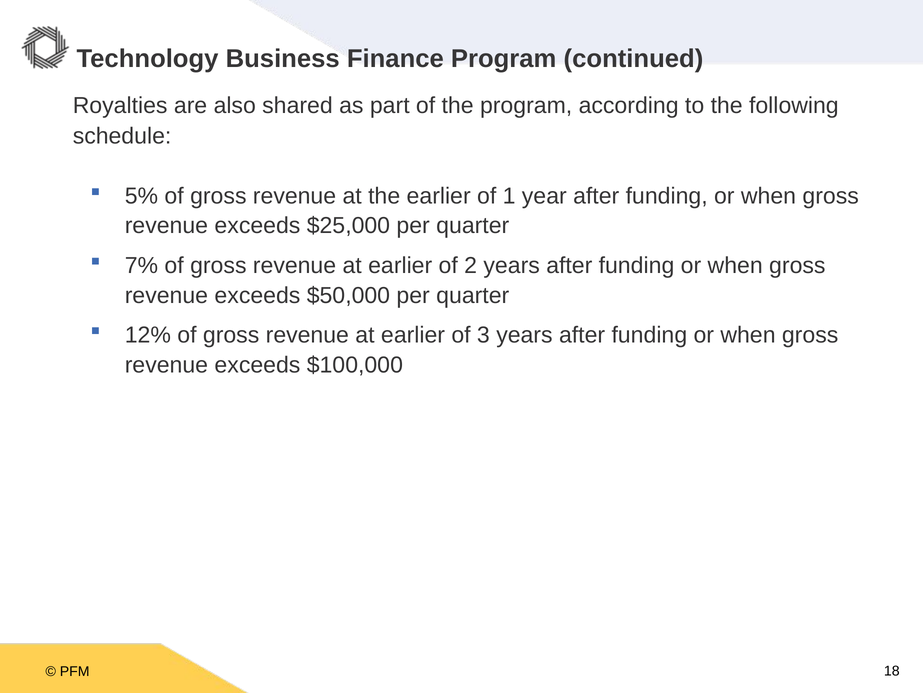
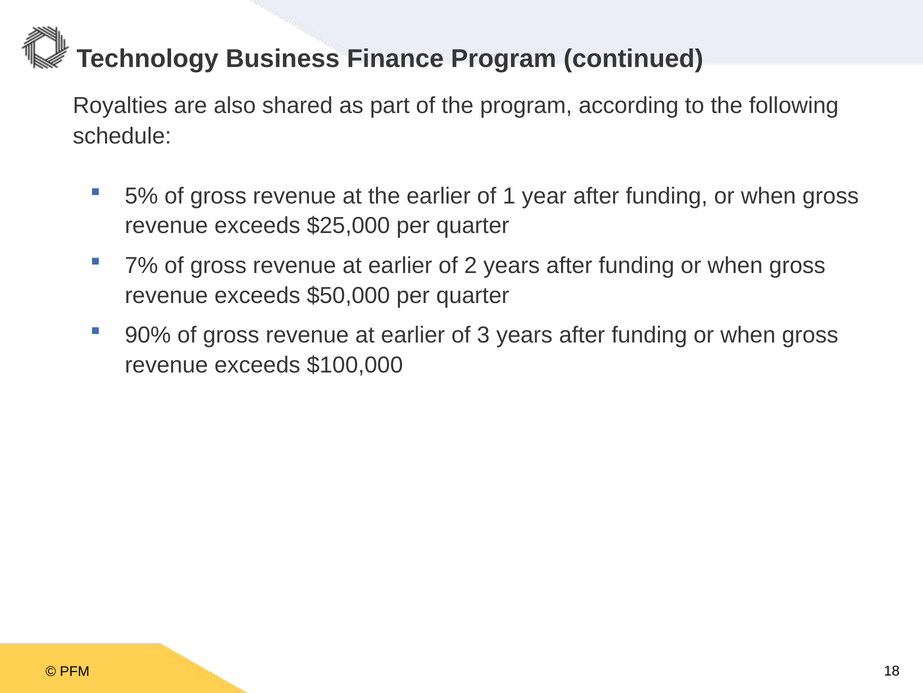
12%: 12% -> 90% (148, 335)
